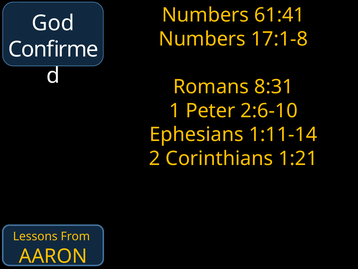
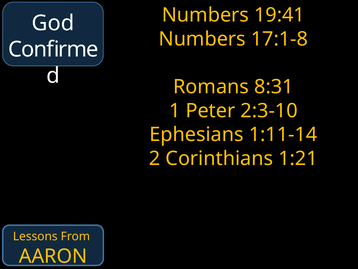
61:41: 61:41 -> 19:41 (279, 15)
2:6-10: 2:6-10 -> 2:3-10 (269, 111)
